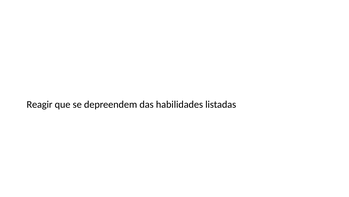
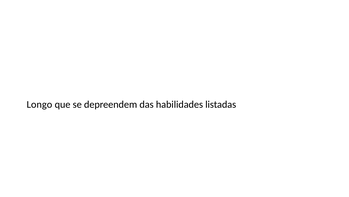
Reagir: Reagir -> Longo (39, 104)
